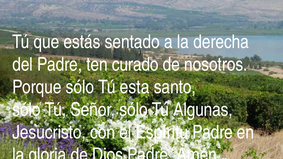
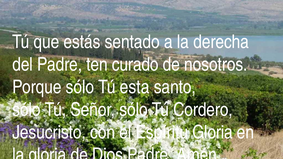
Algunas: Algunas -> Cordero (203, 110)
Espíritu Padre: Padre -> Gloria (213, 132)
